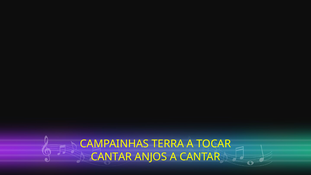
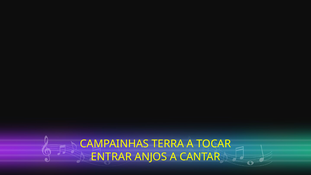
CANTAR: CANTAR -> ENTRAR (111, 157)
